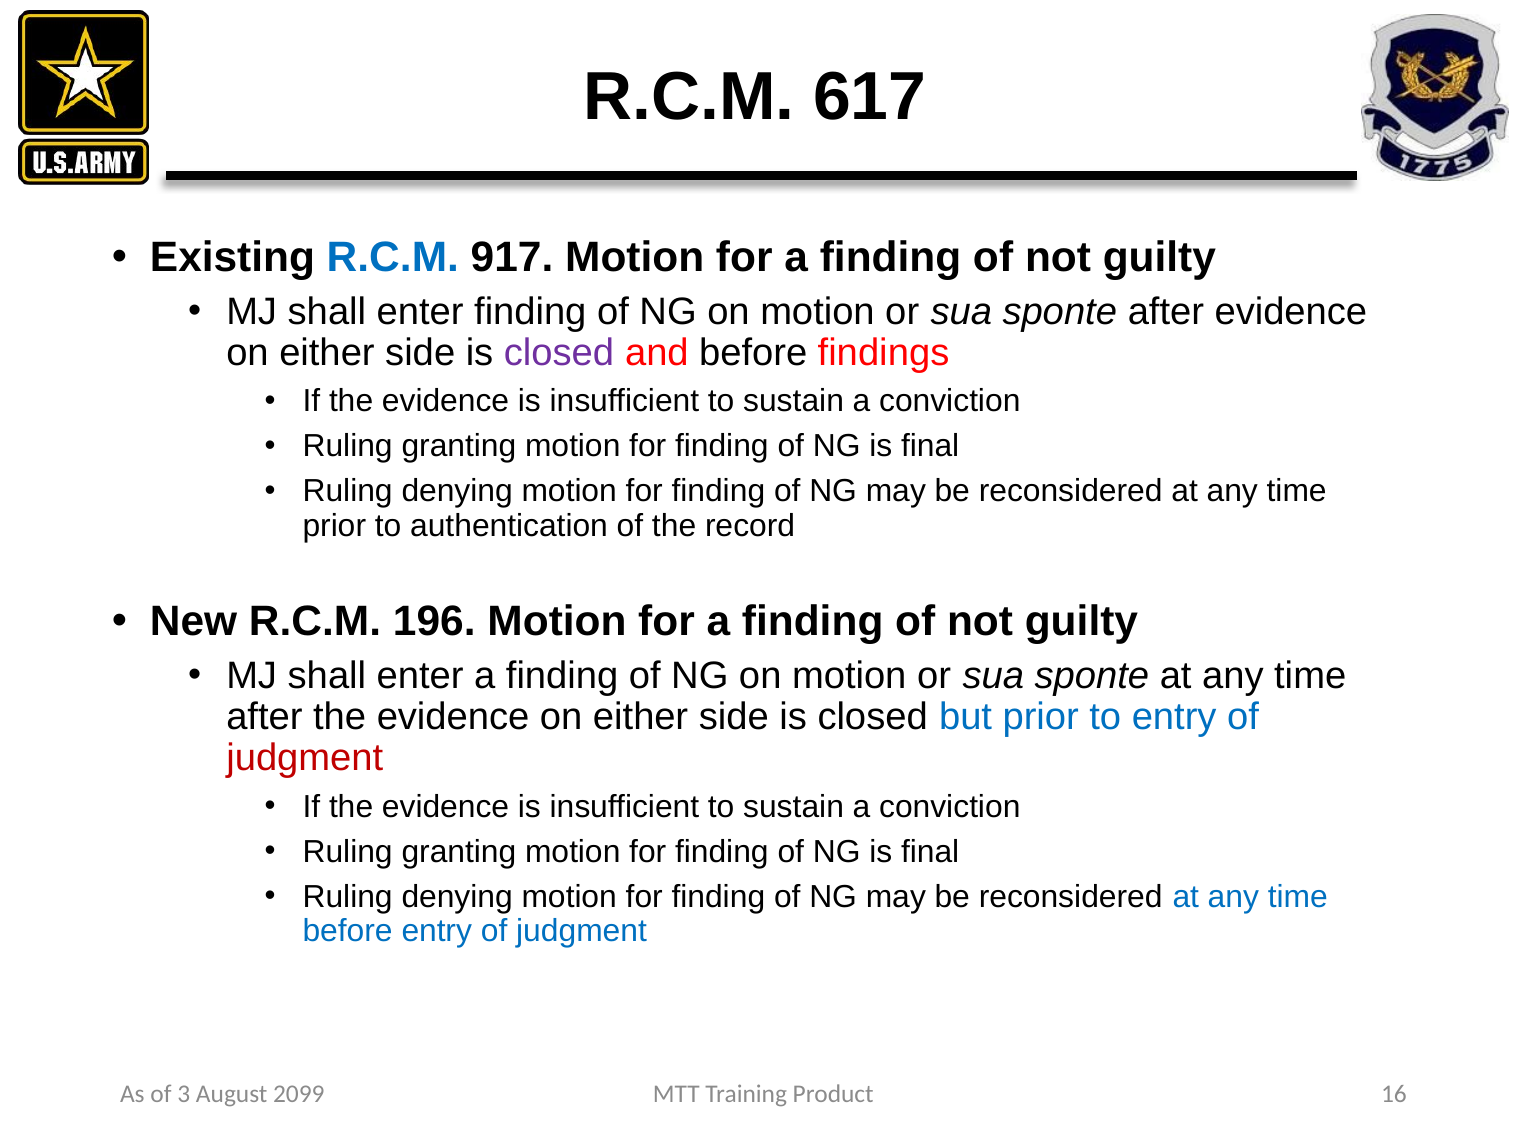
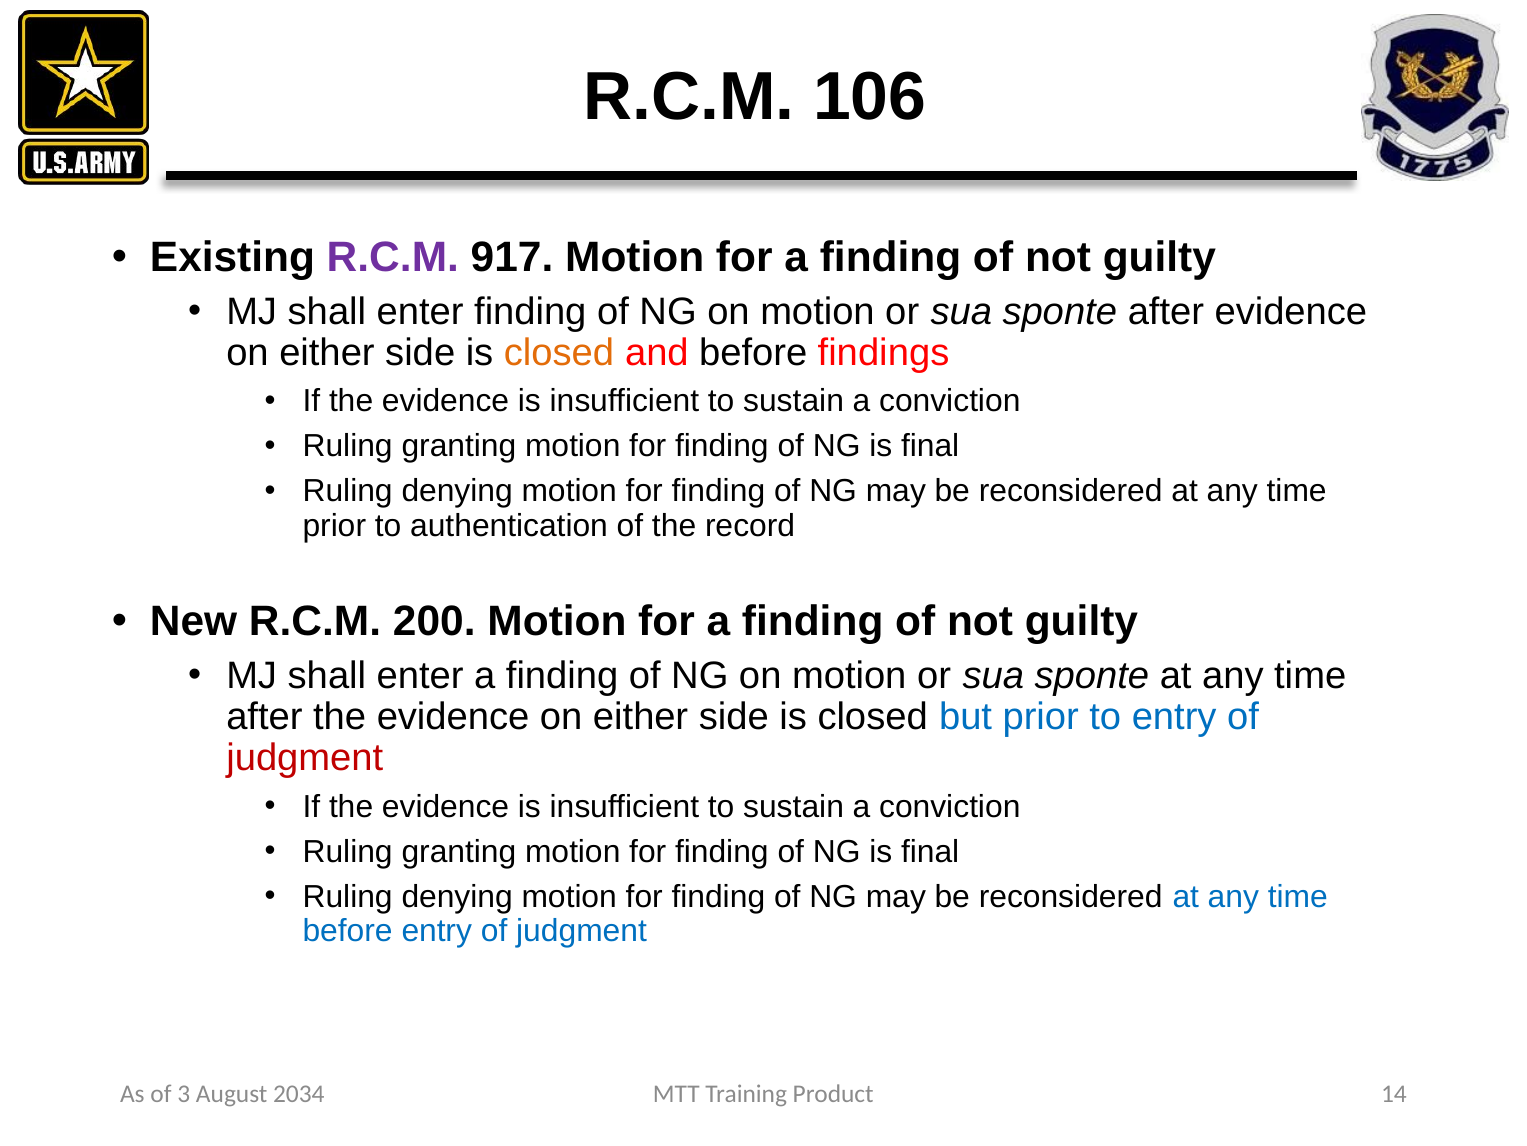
617: 617 -> 106 (870, 97)
R.C.M colour: blue -> purple (393, 257)
closed colour: purple -> orange (559, 353)
196: 196 -> 200 (434, 621)
16: 16 -> 14 (1394, 1093)
2099: 2099 -> 2034 (299, 1094)
